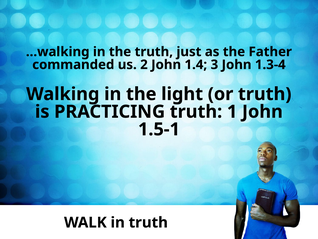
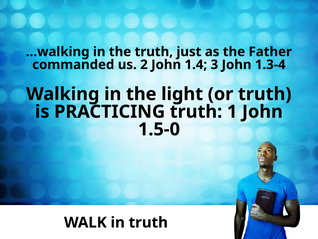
1.5-1: 1.5-1 -> 1.5-0 (159, 129)
